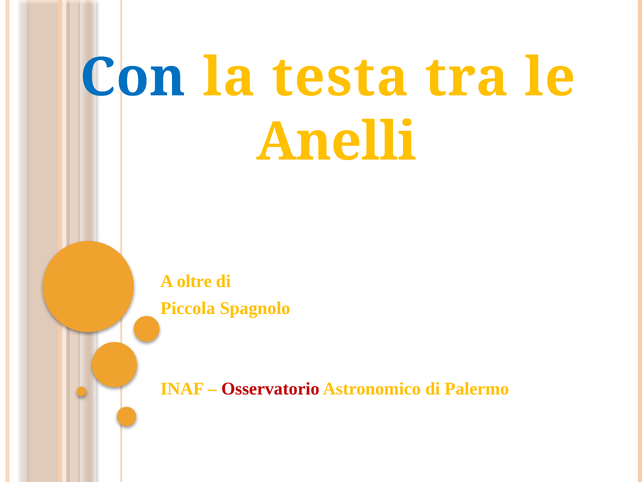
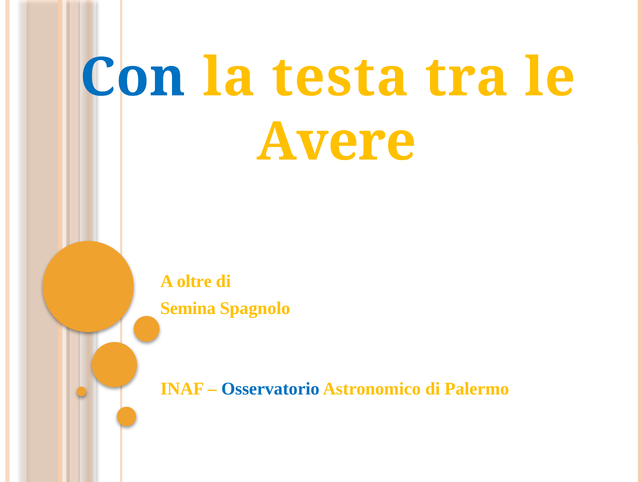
Anelli: Anelli -> Avere (336, 142)
Piccola: Piccola -> Semina (188, 308)
Osservatorio colour: red -> blue (270, 388)
